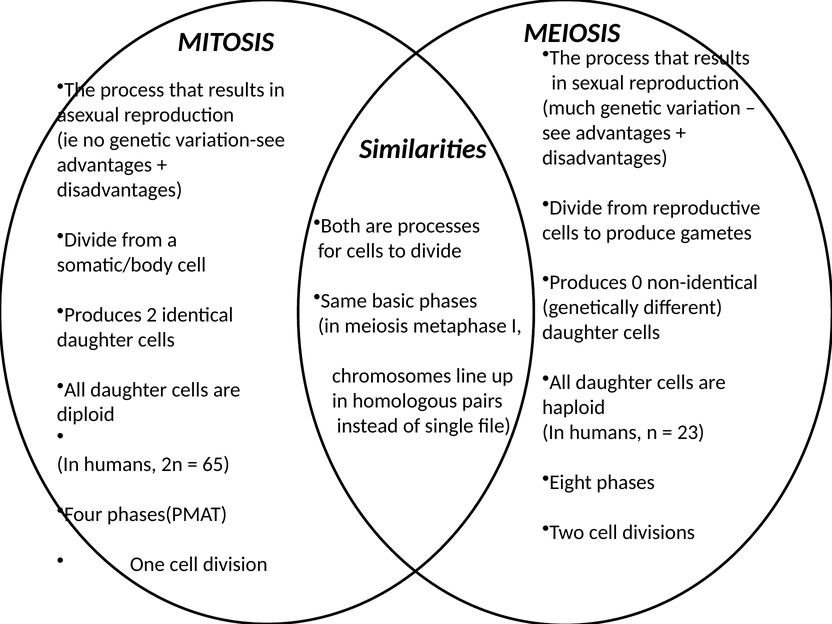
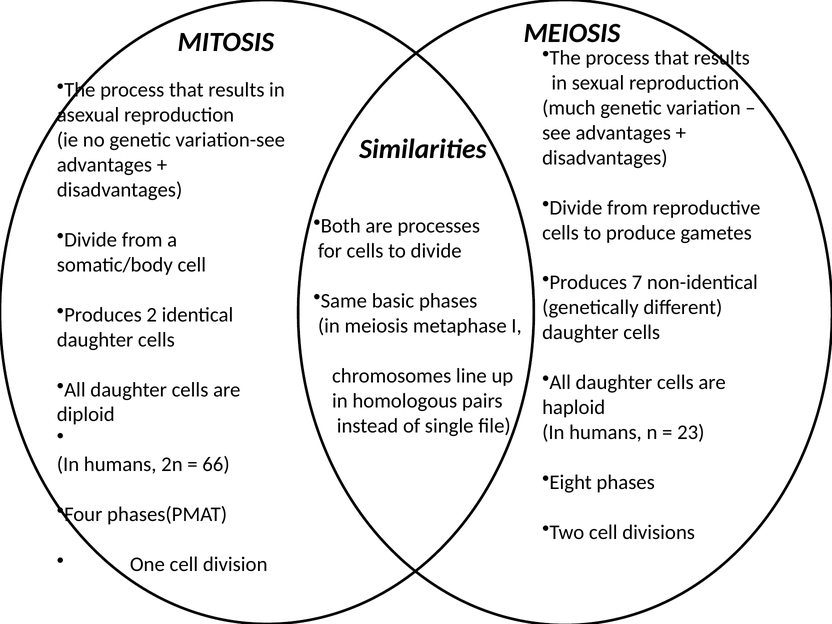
0: 0 -> 7 (637, 283)
65: 65 -> 66 (216, 465)
